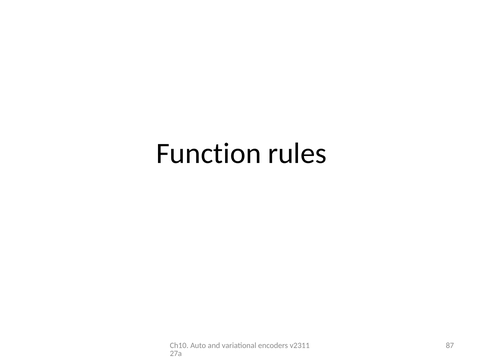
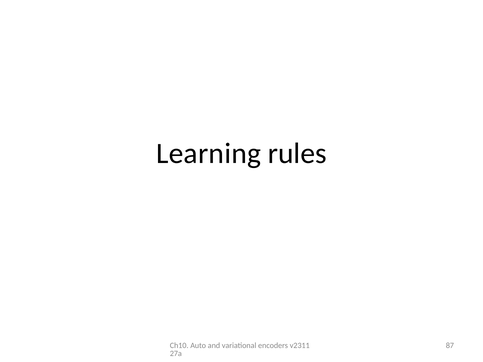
Function: Function -> Learning (209, 153)
